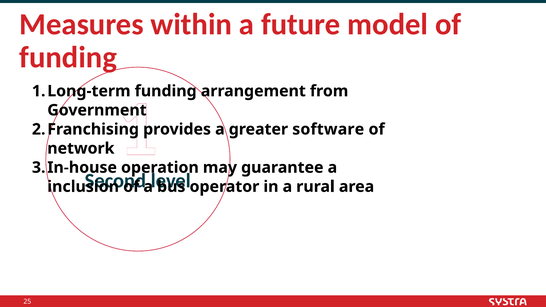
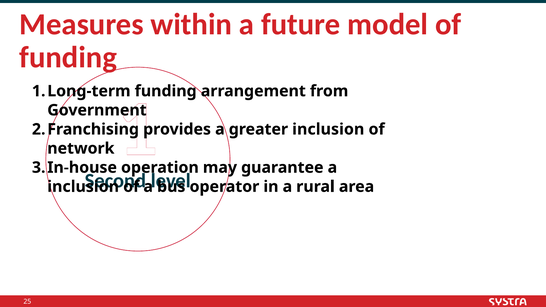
greater software: software -> inclusion (328, 129)
